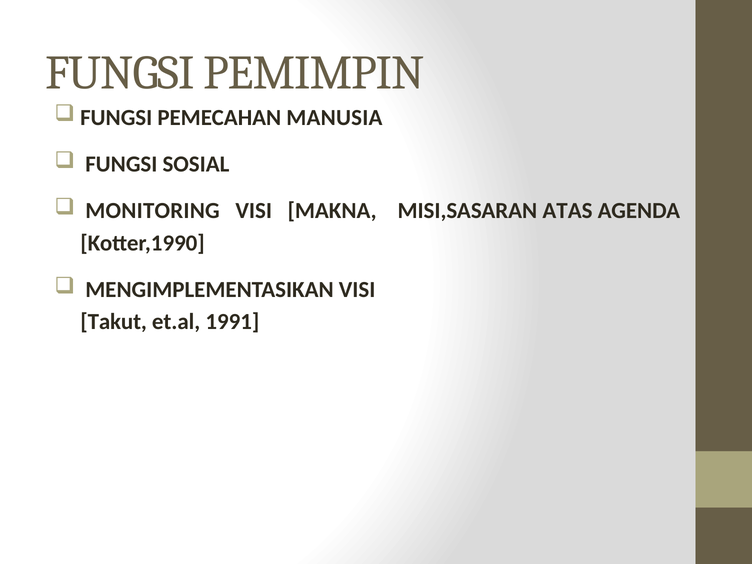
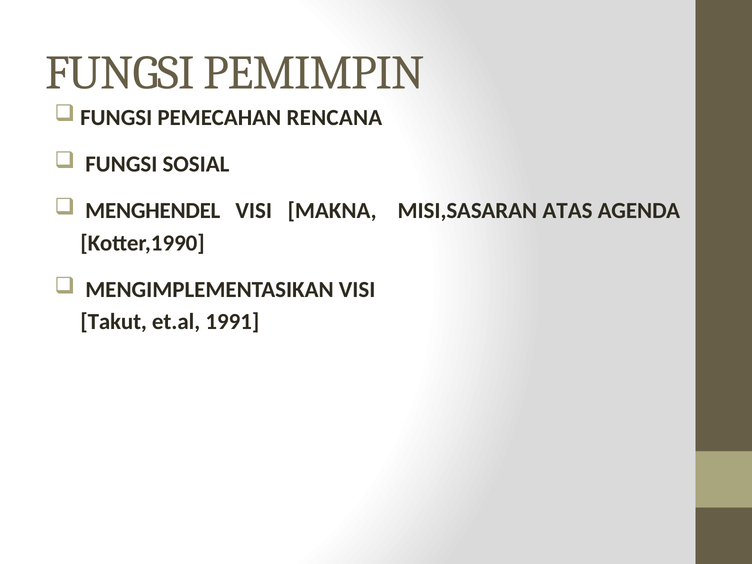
MANUSIA: MANUSIA -> RENCANA (334, 118)
MONITORING: MONITORING -> MENGHENDEL (153, 211)
